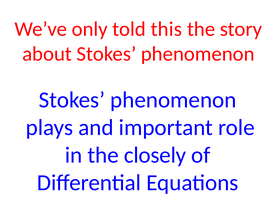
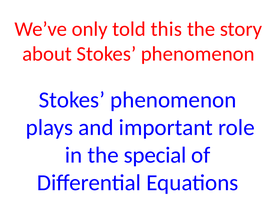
closely: closely -> special (155, 156)
